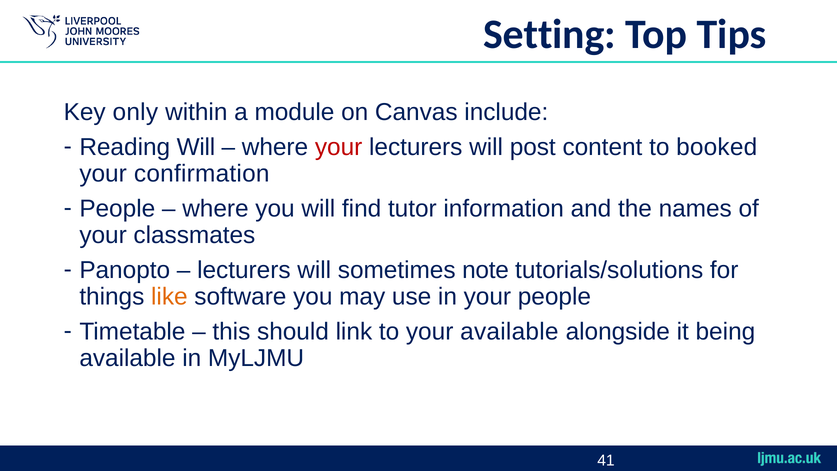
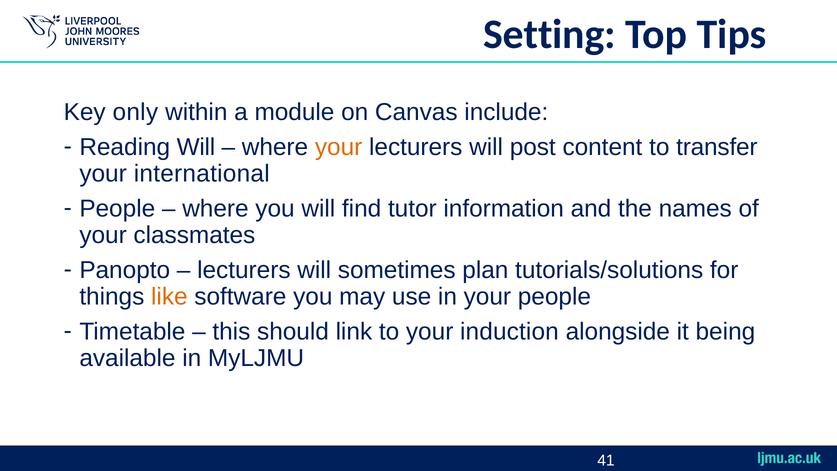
your colour: red -> orange (339, 147)
booked: booked -> transfer (717, 147)
confirmation: confirmation -> international (202, 173)
note: note -> plan (485, 270)
your available: available -> induction (509, 331)
